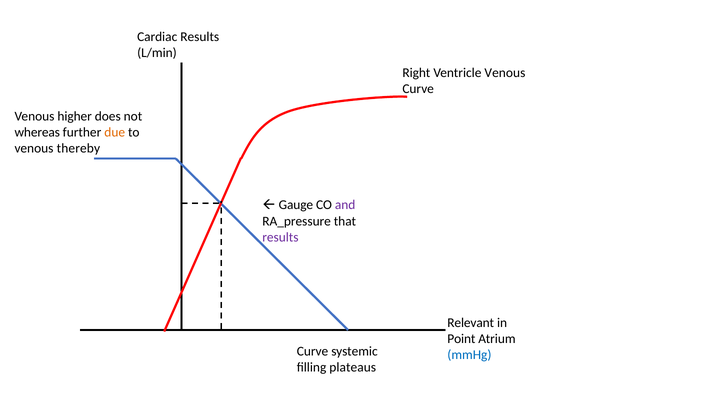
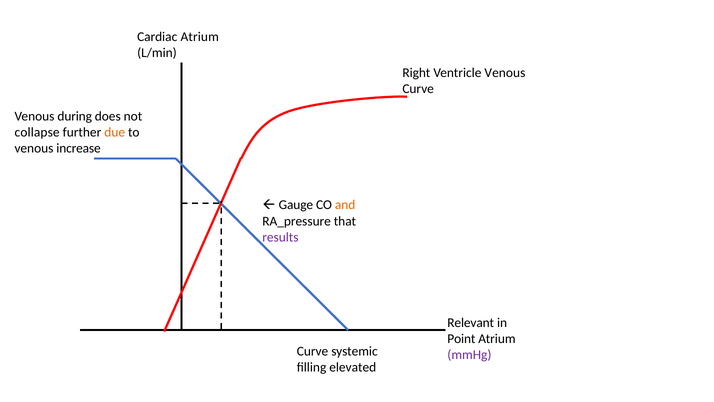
Cardiac Results: Results -> Atrium (200, 37)
higher: higher -> during (75, 116)
whereas: whereas -> collapse (37, 132)
thereby: thereby -> increase (79, 148)
and colour: purple -> orange (345, 205)
mmHg colour: blue -> purple (469, 355)
plateaus: plateaus -> elevated (353, 367)
